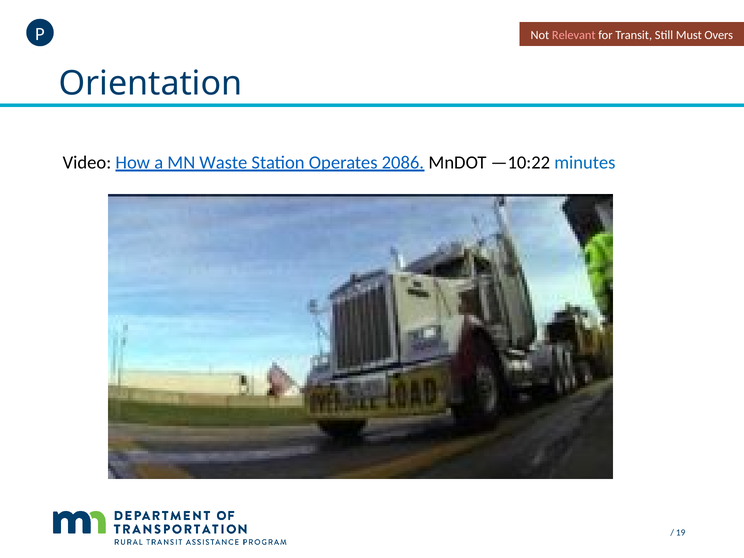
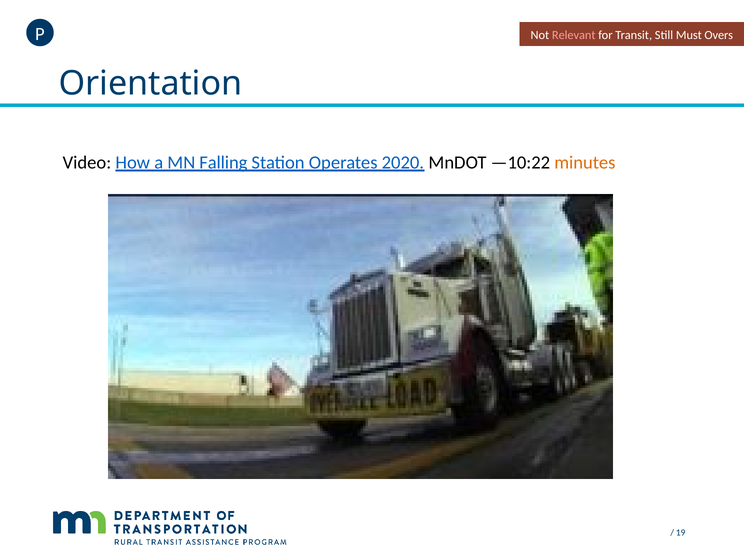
Waste: Waste -> Falling (223, 162)
2086: 2086 -> 2020 (403, 162)
minutes colour: blue -> orange (585, 162)
